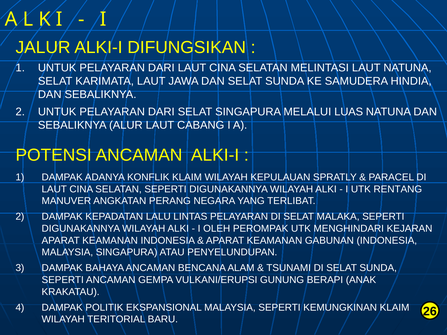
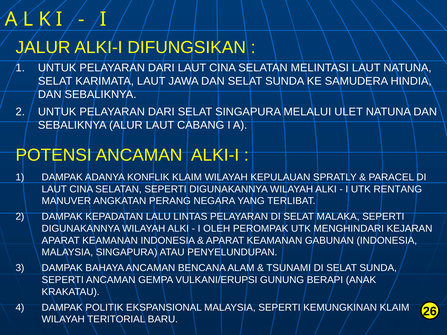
LUAS: LUAS -> ULET (349, 112)
